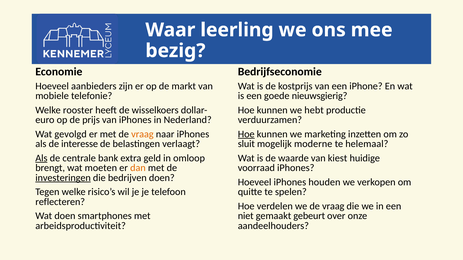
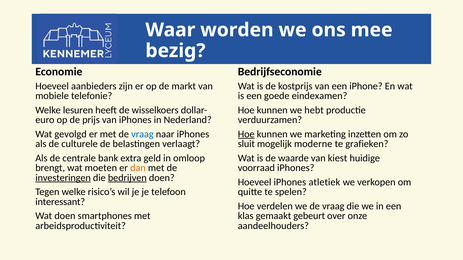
leerling: leerling -> worden (237, 30)
nieuwsgierig: nieuwsgierig -> eindexamen (320, 96)
rooster: rooster -> lesuren (78, 110)
vraag colour: orange -> blue (142, 134)
interesse: interesse -> culturele (80, 144)
helemaal: helemaal -> grafieken (367, 144)
Als underline: present -> none (41, 158)
bedrijven underline: none -> present (127, 178)
houden: houden -> atletiek (324, 182)
reflecteren: reflecteren -> interessant (60, 202)
niet: niet -> klas (246, 216)
